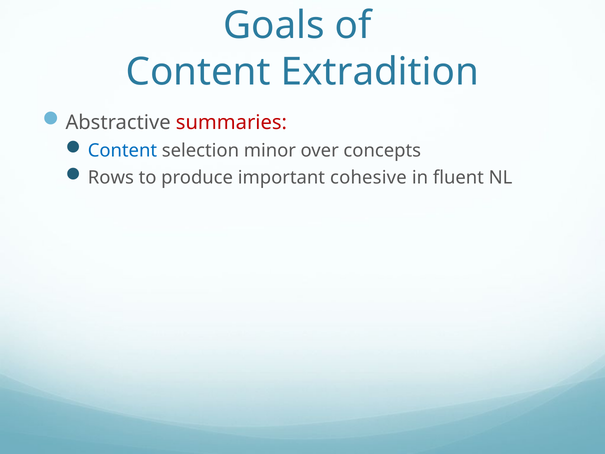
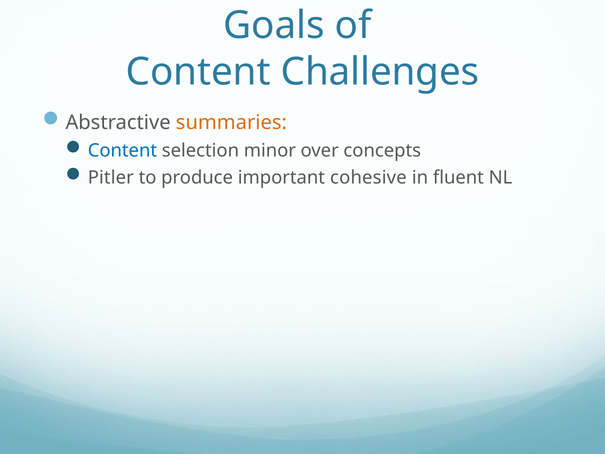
Extradition: Extradition -> Challenges (380, 72)
summaries colour: red -> orange (231, 122)
Rows: Rows -> Pitler (111, 178)
